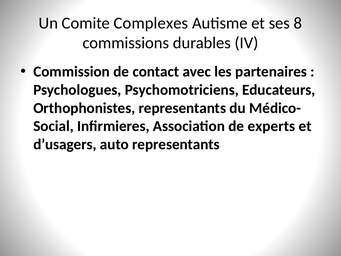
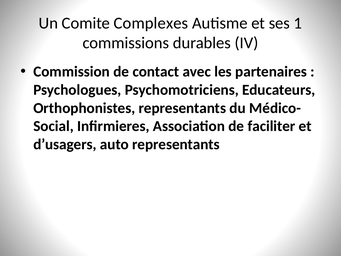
8: 8 -> 1 (298, 23)
experts: experts -> faciliter (271, 126)
